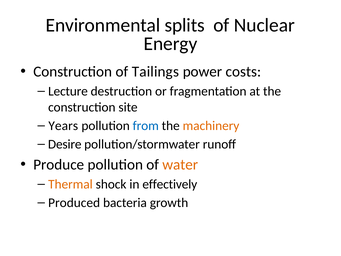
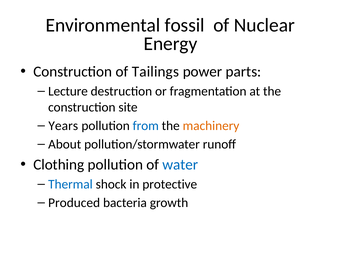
splits: splits -> fossil (185, 25)
costs: costs -> parts (243, 72)
Desire: Desire -> About (65, 144)
Produce: Produce -> Clothing (59, 164)
water colour: orange -> blue (180, 164)
Thermal colour: orange -> blue (70, 184)
effectively: effectively -> protective (170, 184)
